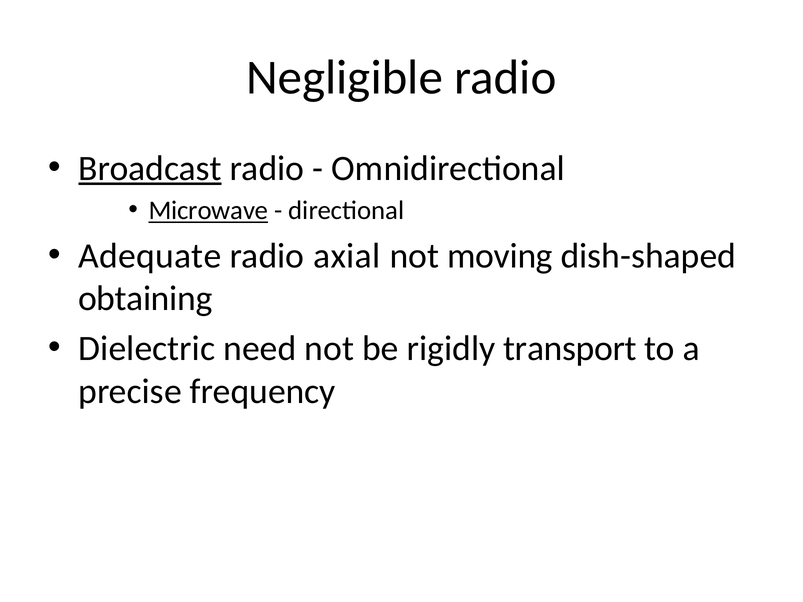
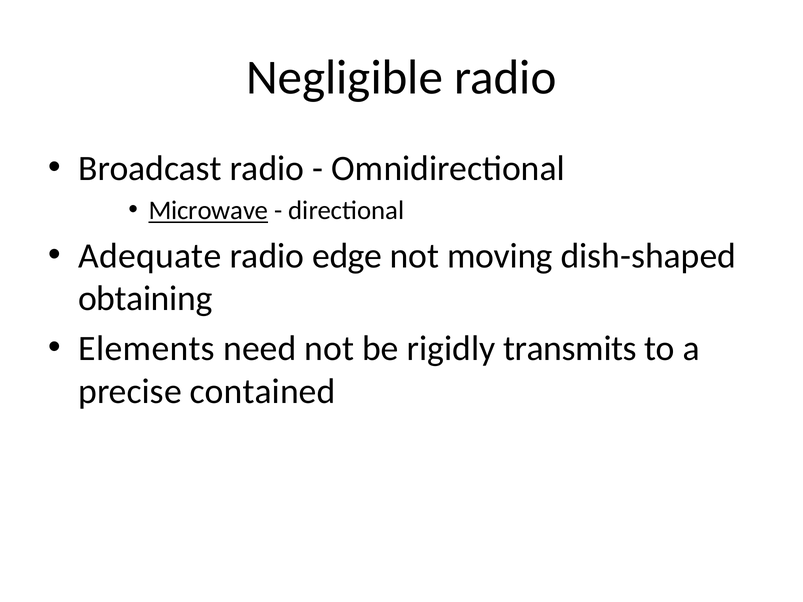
Broadcast underline: present -> none (150, 168)
axial: axial -> edge (347, 256)
Dielectric: Dielectric -> Elements (147, 349)
transport: transport -> transmits (570, 349)
frequency: frequency -> contained (263, 392)
